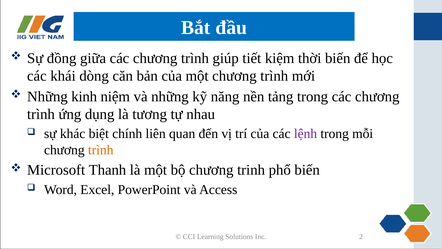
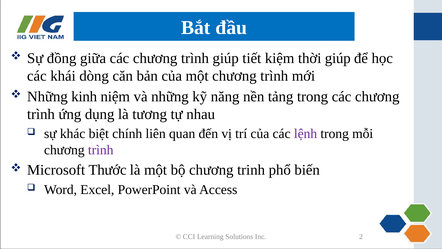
thời biến: biến -> giúp (338, 58)
trình colour: orange -> purple (101, 150)
Thanh: Thanh -> Thước (108, 170)
